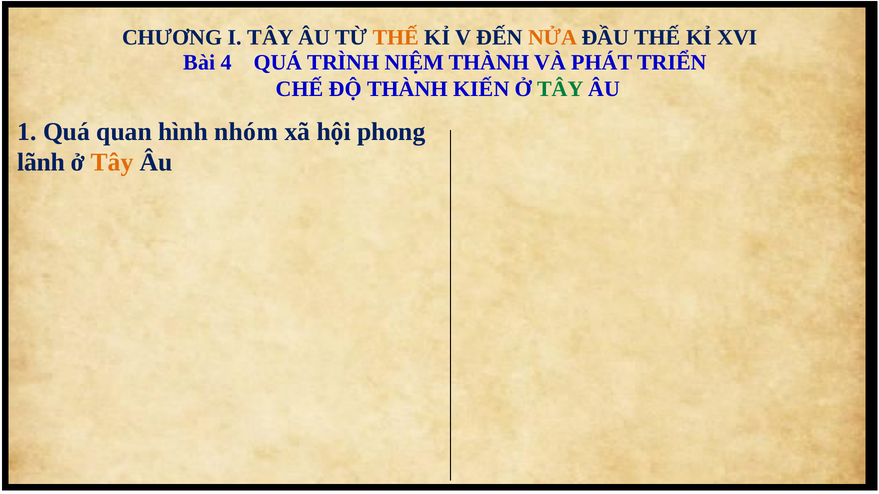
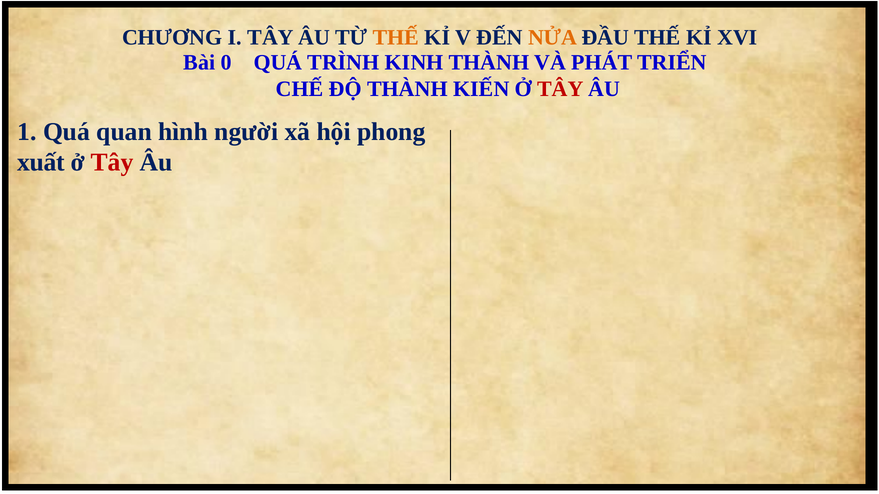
4: 4 -> 0 (226, 63)
NIỆM: NIỆM -> KINH (414, 63)
TÂY colour: green -> red (560, 89)
nhóm: nhóm -> người (246, 132)
lãnh: lãnh -> xuất (41, 163)
Tây colour: orange -> red (112, 163)
